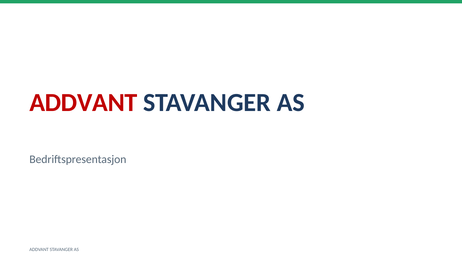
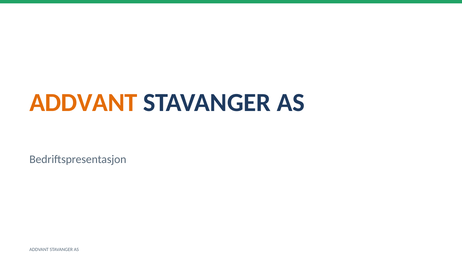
ADDVANT colour: red -> orange (83, 102)
